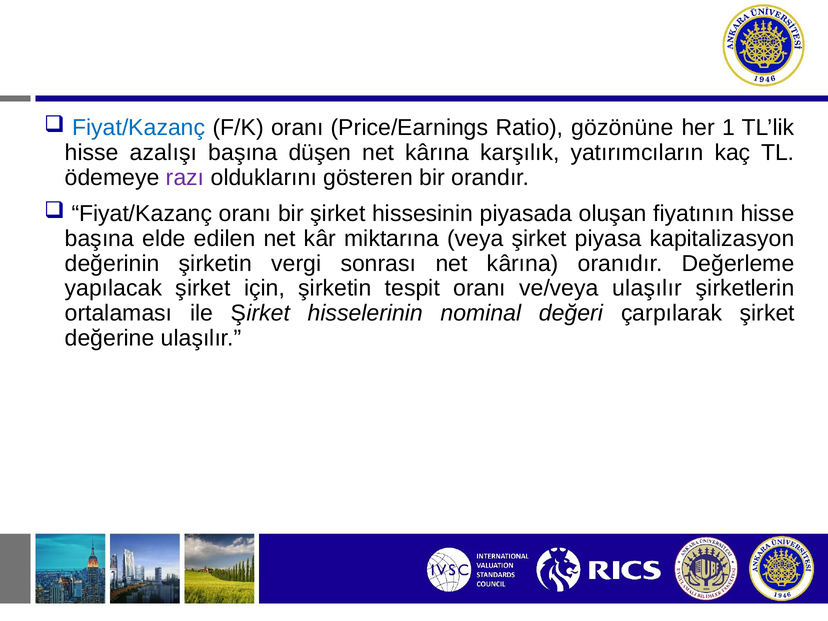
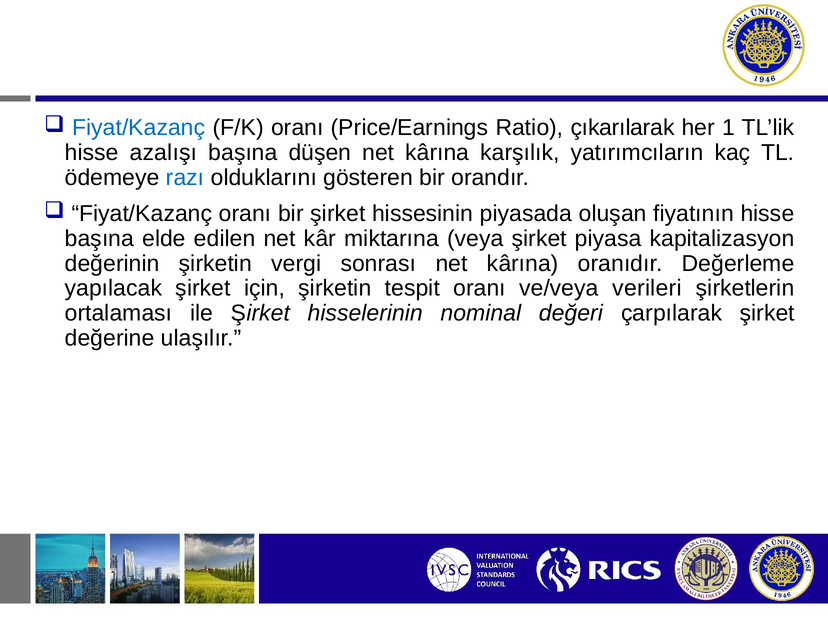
gözönüne: gözönüne -> çıkarılarak (623, 128)
razı colour: purple -> blue (185, 177)
ve/veya ulaşılır: ulaşılır -> verileri (647, 288)
